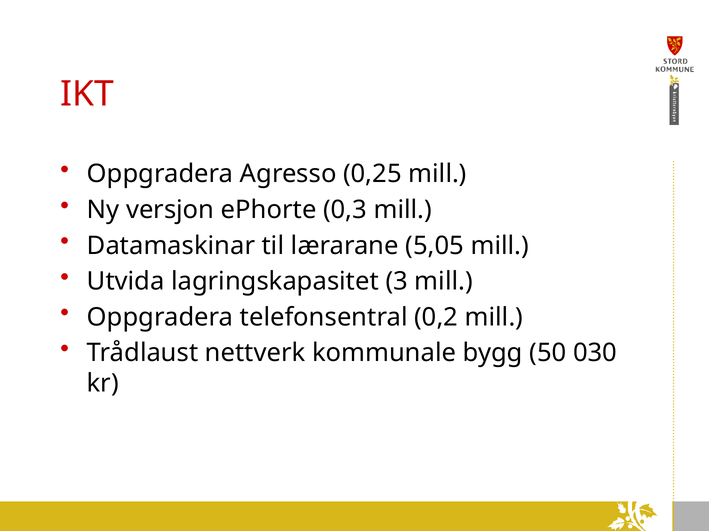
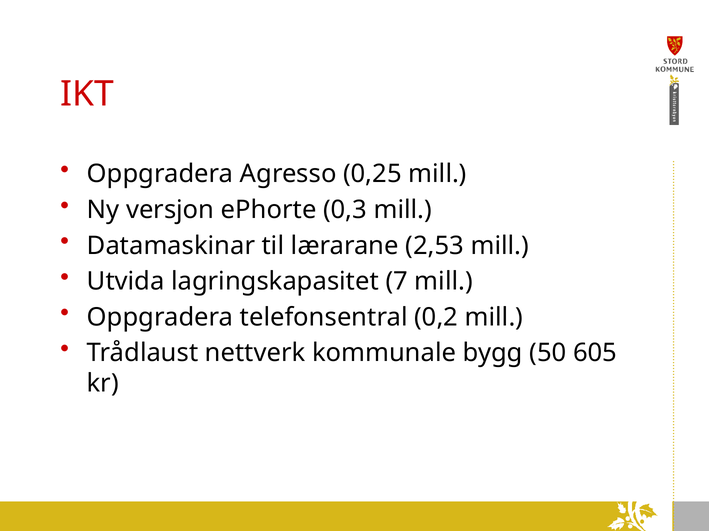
5,05: 5,05 -> 2,53 (435, 246)
3: 3 -> 7 (397, 282)
030: 030 -> 605 (595, 353)
